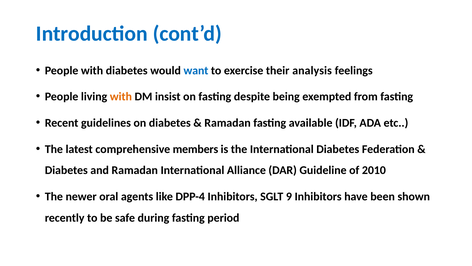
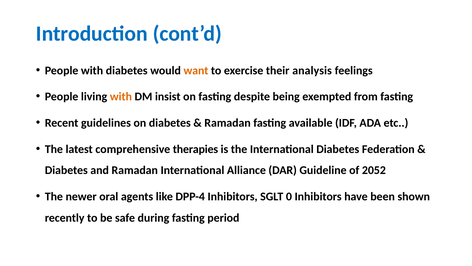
want colour: blue -> orange (196, 70)
members: members -> therapies (195, 149)
2010: 2010 -> 2052 (374, 170)
9: 9 -> 0 (289, 196)
